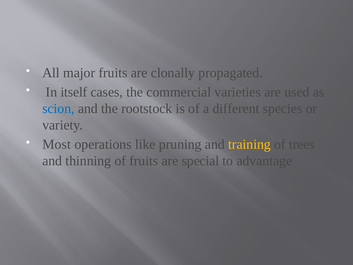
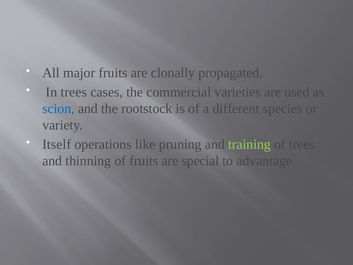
In itself: itself -> trees (74, 92)
Most: Most -> Itself (57, 144)
training colour: yellow -> light green (249, 144)
